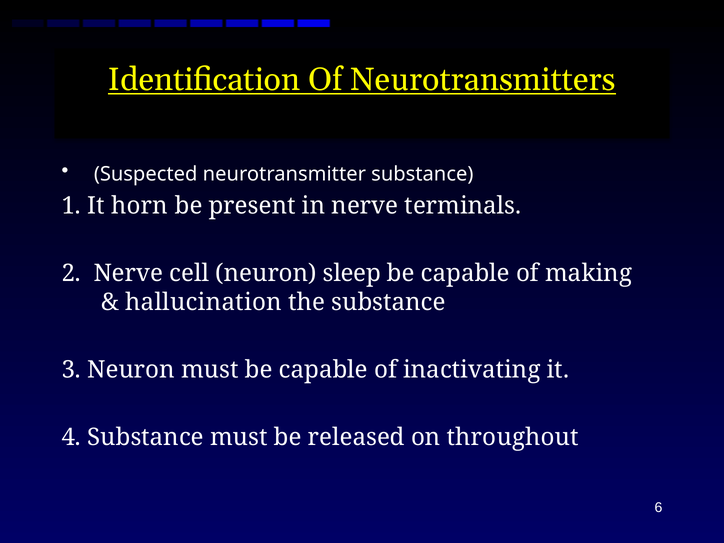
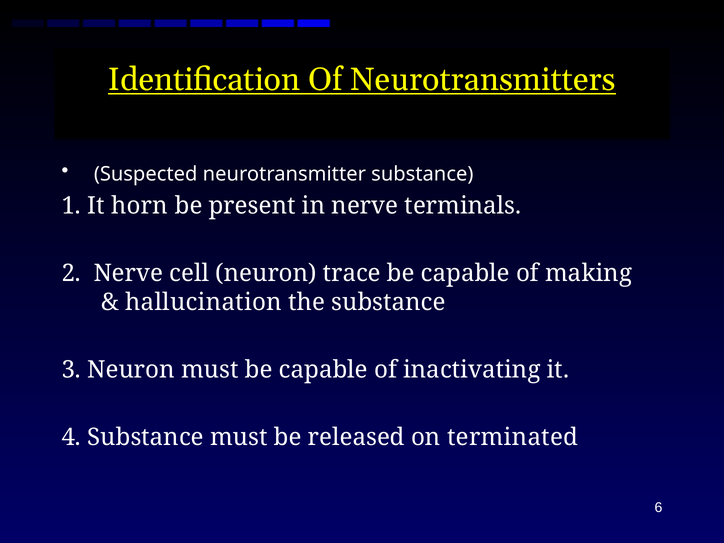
sleep: sleep -> trace (352, 273)
throughout: throughout -> terminated (513, 437)
